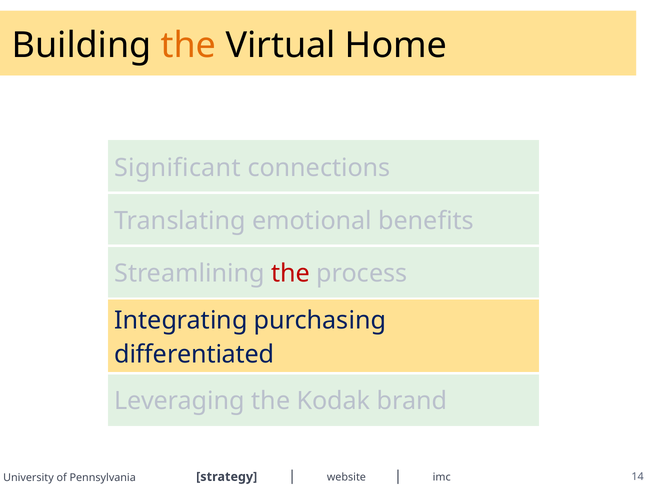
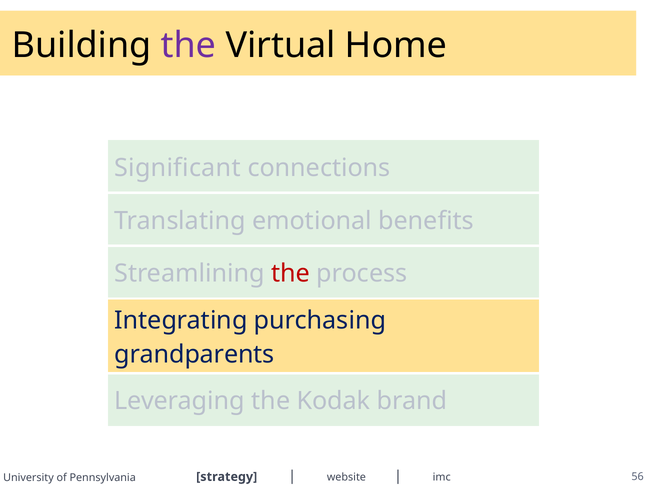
the colour: orange -> purple (188, 46)
differentiated: differentiated -> grandparents (194, 355)
14: 14 -> 56 (638, 477)
